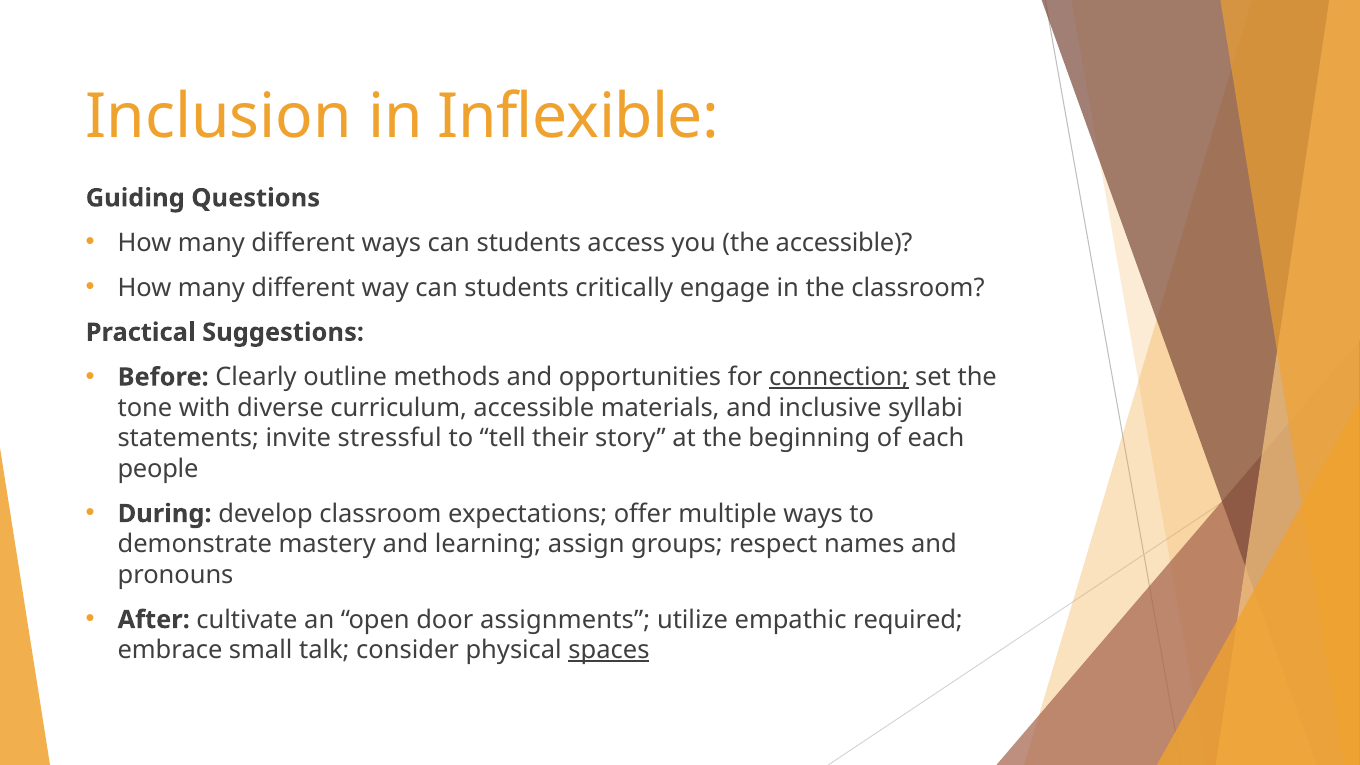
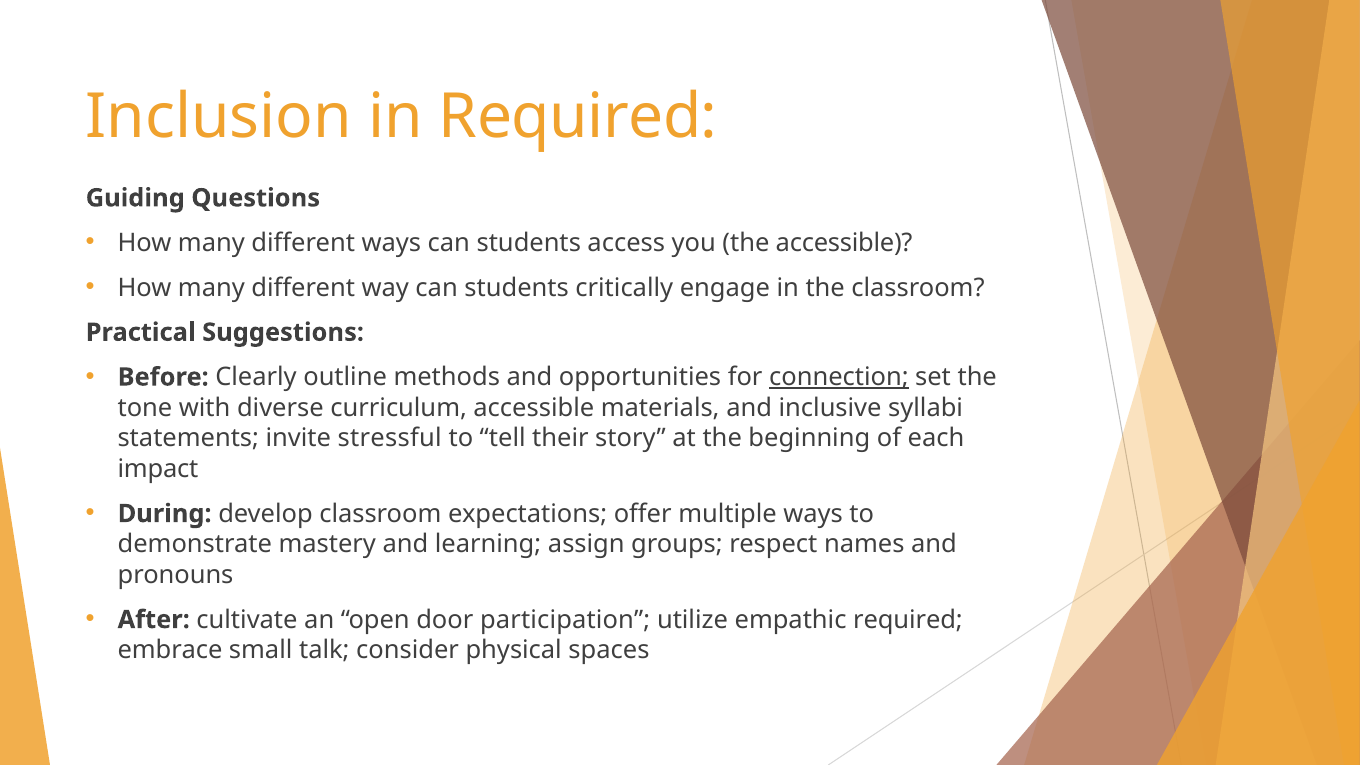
in Inflexible: Inflexible -> Required (578, 117)
people: people -> impact (158, 469)
assignments: assignments -> participation (565, 620)
spaces underline: present -> none (609, 650)
